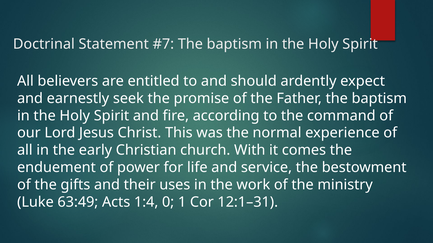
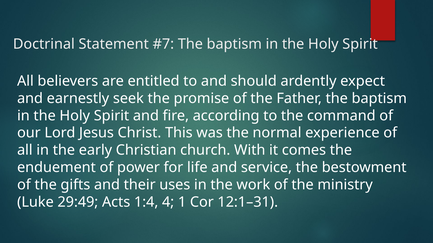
63:49: 63:49 -> 29:49 (78, 203)
0: 0 -> 4 (168, 203)
